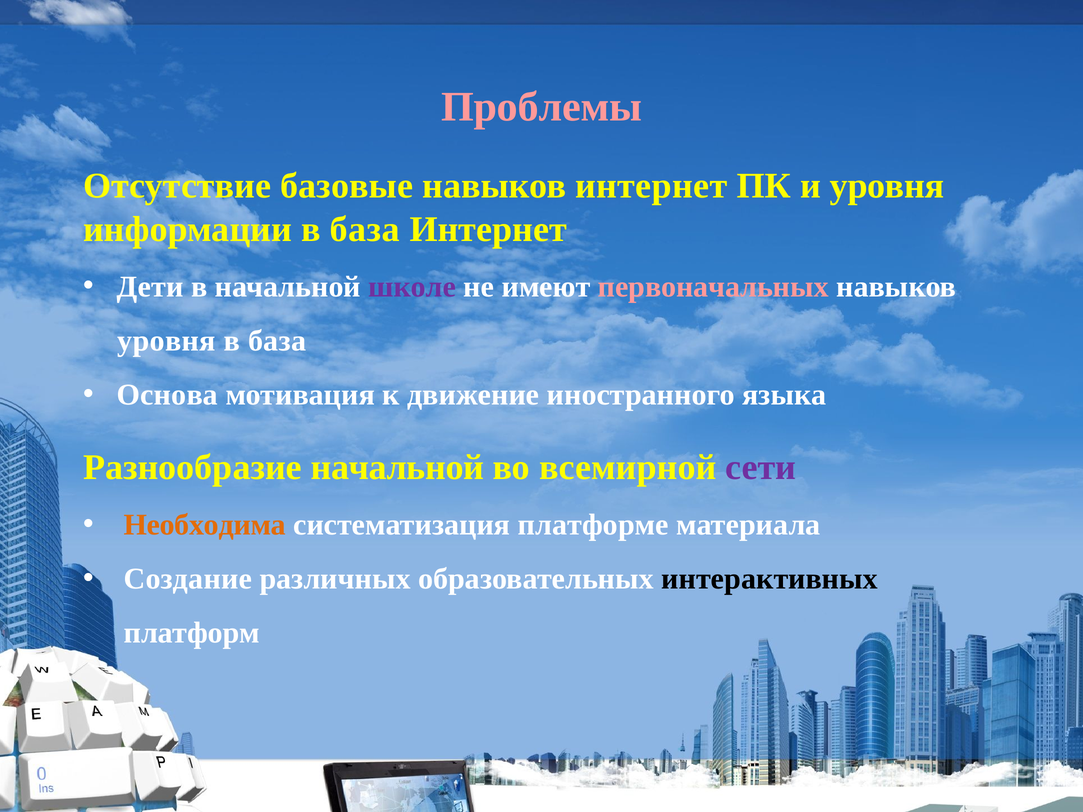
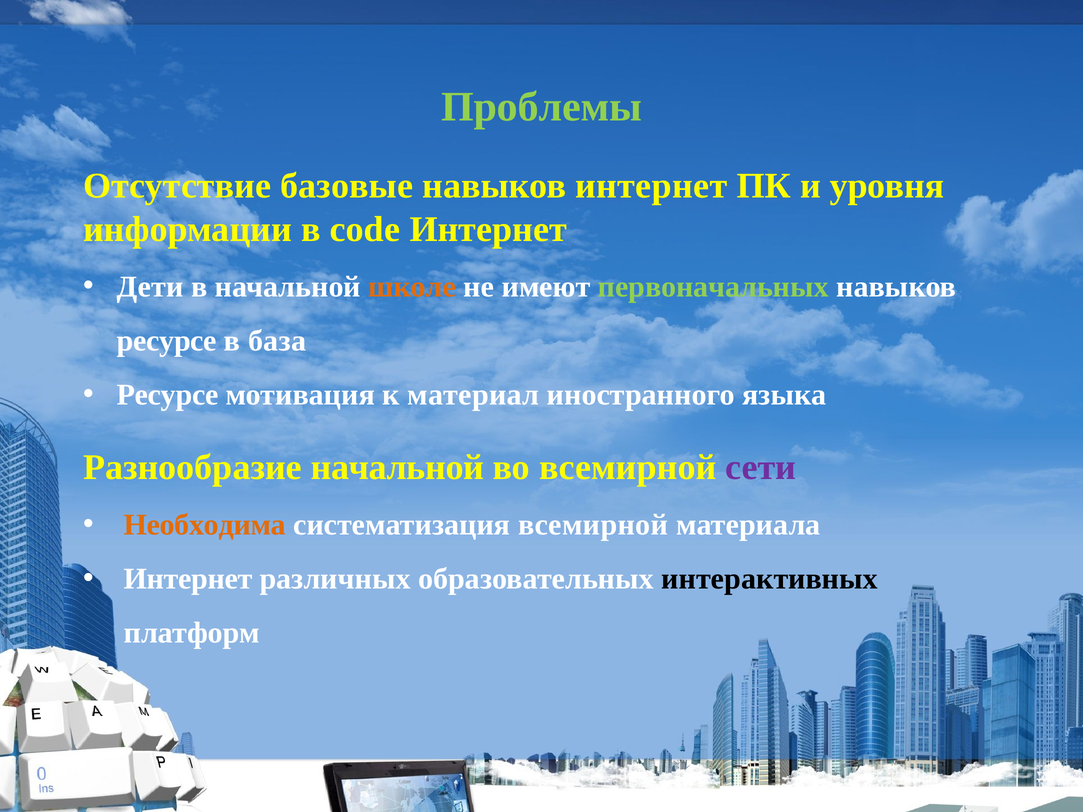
Проблемы colour: pink -> light green (542, 107)
информации в база: база -> code (365, 229)
школе colour: purple -> orange (412, 287)
первоначальных colour: pink -> light green (713, 287)
уровня: уровня -> ресурсе (167, 341)
Основа: Основа -> Ресурсе (168, 395)
движение: движение -> материал (473, 395)
систематизация платформе: платформе -> всемирной (593, 525)
Создание: Создание -> Интернет (188, 579)
